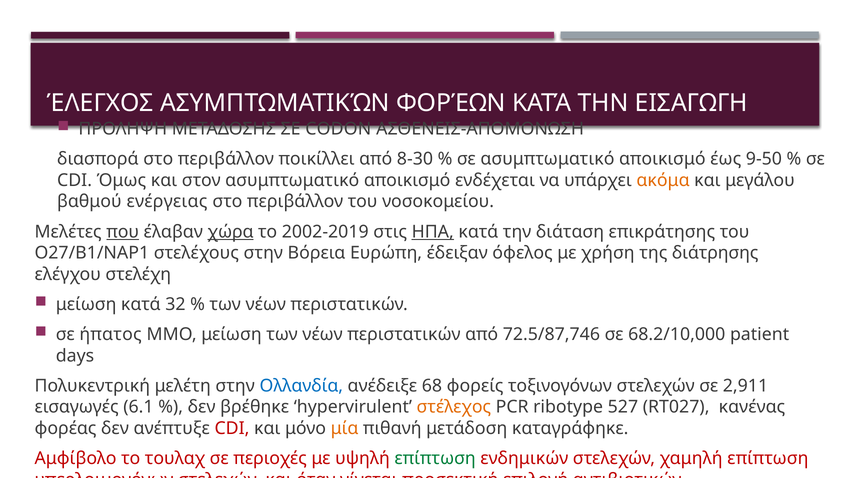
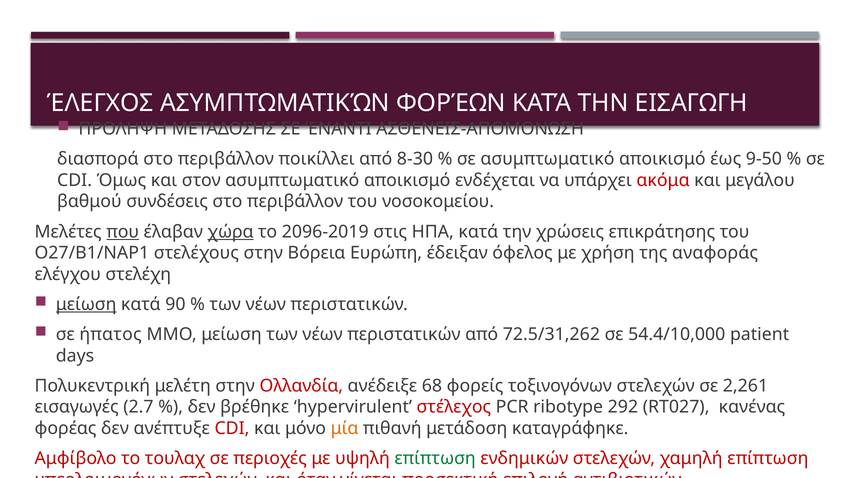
CODON: CODON -> ΈΝΑΝΤΙ (338, 129)
ακόμα colour: orange -> red (663, 180)
ενέργειας: ενέργειας -> συνδέσεις (167, 202)
2002-2019: 2002-2019 -> 2096-2019 (325, 232)
ΗΠΑ underline: present -> none (433, 232)
διάταση: διάταση -> χρώσεις (570, 232)
διάτρησης: διάτρησης -> αναφοράς (715, 253)
μείωση underline: none -> present (86, 304)
32: 32 -> 90 (175, 304)
72.5/87,746: 72.5/87,746 -> 72.5/31,262 (551, 335)
68.2/10,000: 68.2/10,000 -> 54.4/10,000 (677, 335)
Ολλανδία colour: blue -> red (301, 386)
2,911: 2,911 -> 2,261 (745, 386)
6.1: 6.1 -> 2.7 (138, 407)
στέλεχος colour: orange -> red (454, 407)
527: 527 -> 292 (623, 407)
